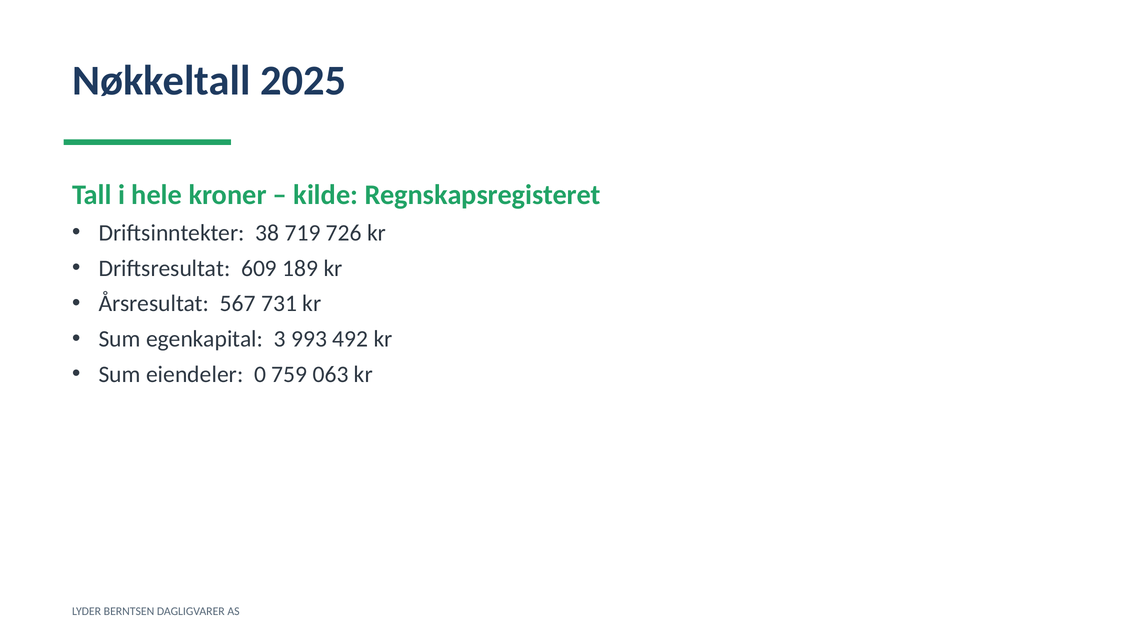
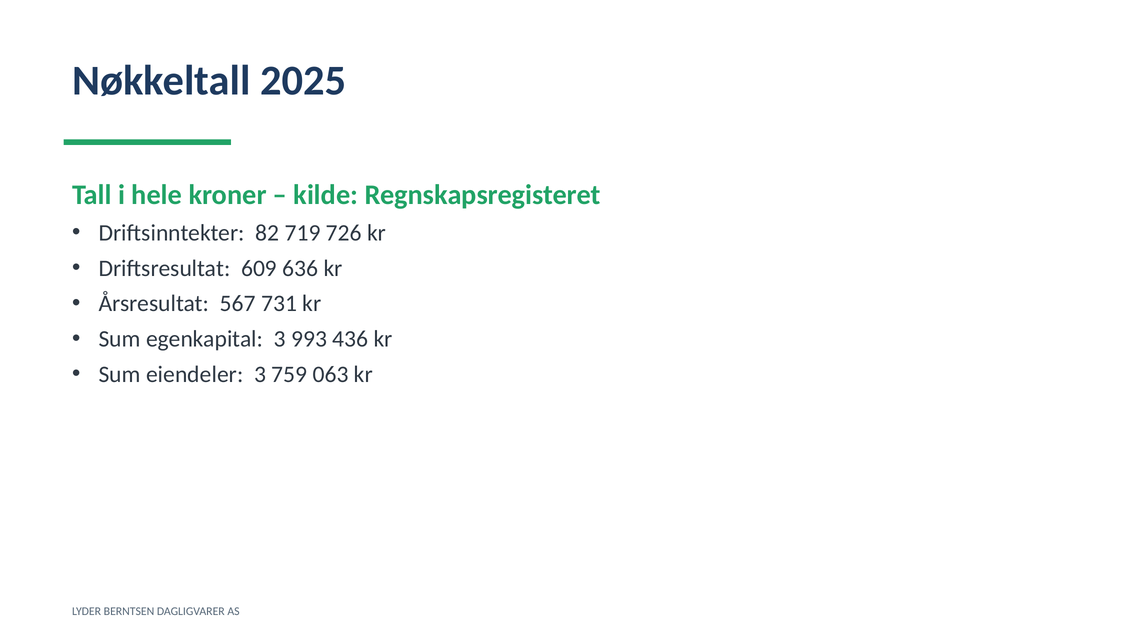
38: 38 -> 82 (267, 233)
189: 189 -> 636 (300, 268)
492: 492 -> 436 (350, 339)
eiendeler 0: 0 -> 3 (260, 375)
